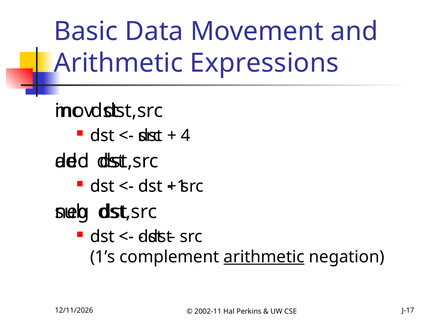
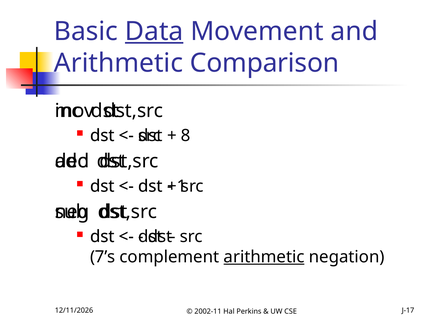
Data underline: none -> present (154, 31)
Expressions: Expressions -> Comparison (265, 63)
4: 4 -> 8 (186, 135)
1’s: 1’s -> 7’s (103, 257)
